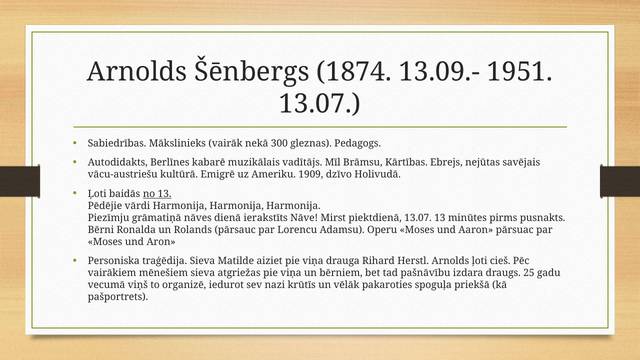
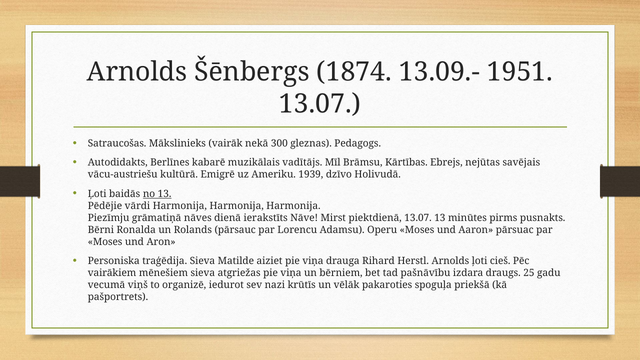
Sabiedrības: Sabiedrības -> Satraucošas (117, 143)
1909: 1909 -> 1939 (311, 175)
